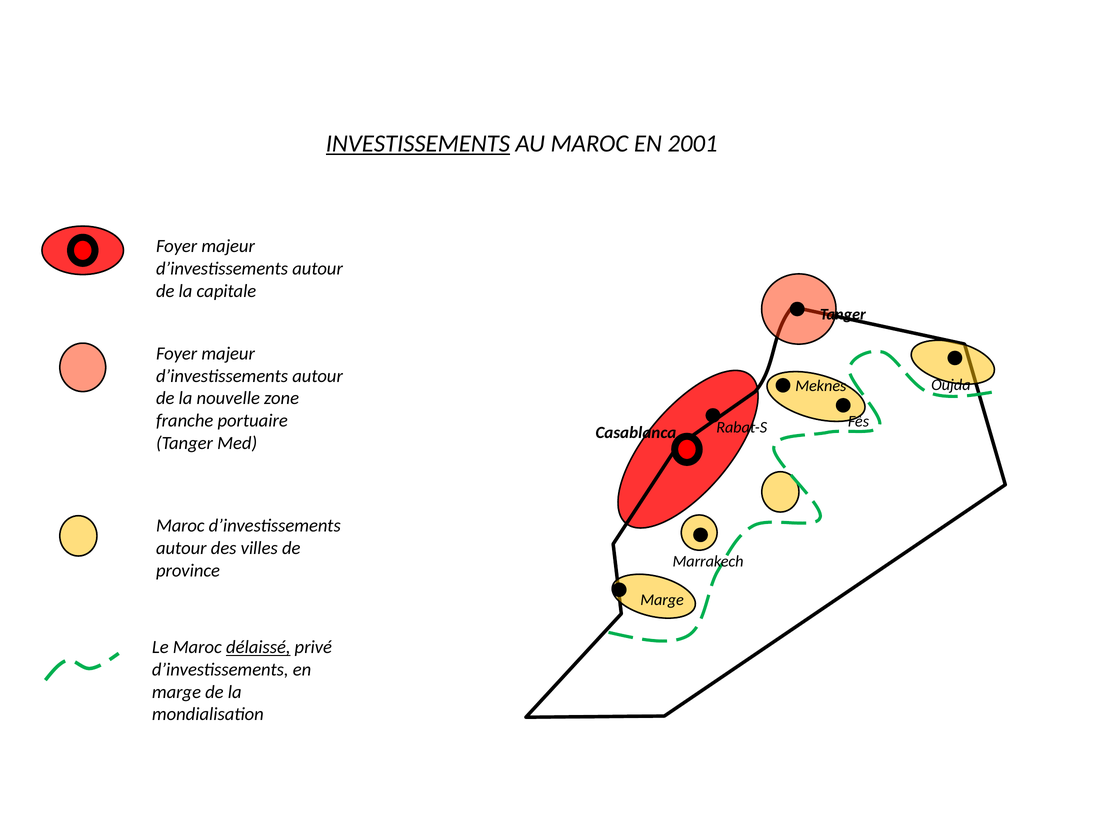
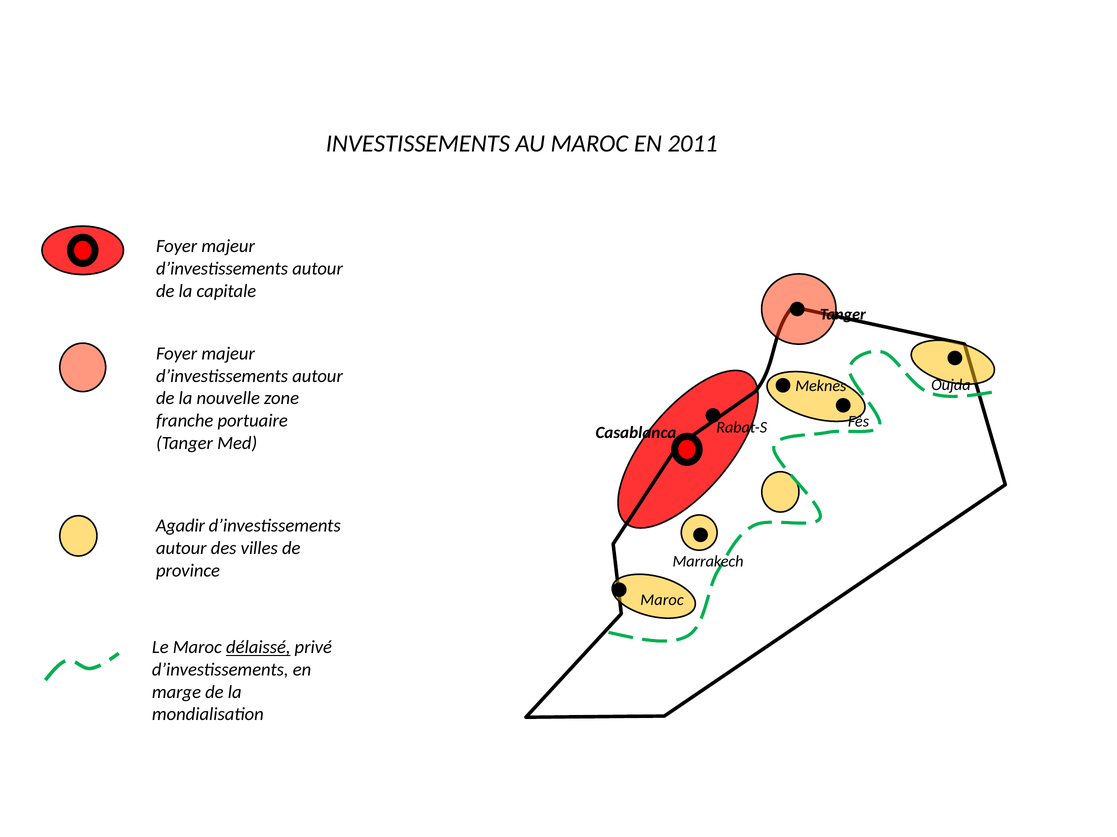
INVESTISSEMENTS underline: present -> none (418, 144)
2001: 2001 -> 2011 (693, 144)
Maroc: Maroc -> Agadir (180, 526)
Marge: Marge -> Maroc (662, 600)
